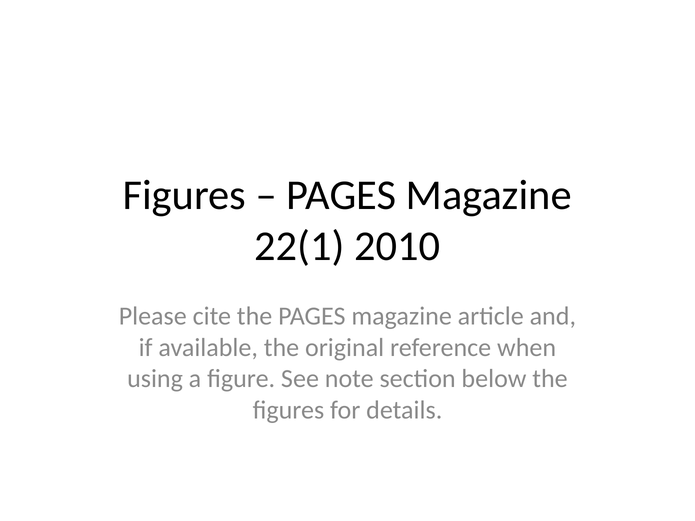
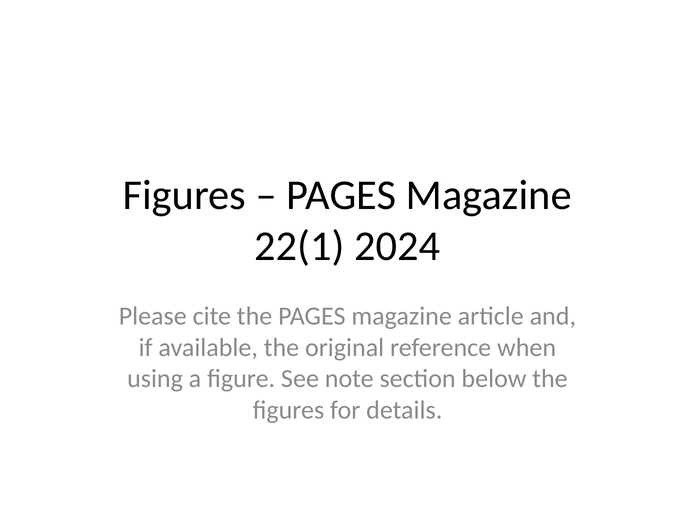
2010: 2010 -> 2024 (397, 246)
